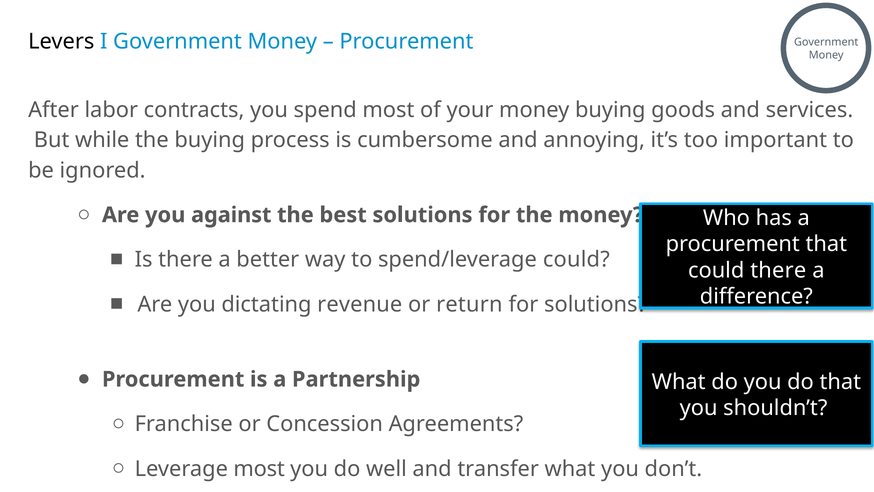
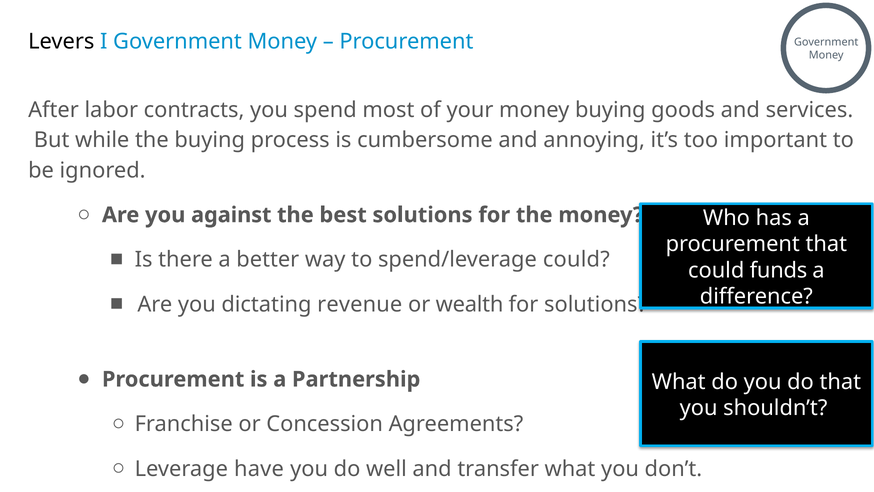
could there: there -> funds (778, 270)
return: return -> wealth (470, 304)
Leverage most: most -> have (259, 468)
